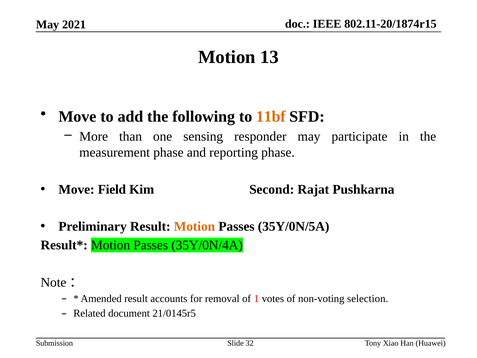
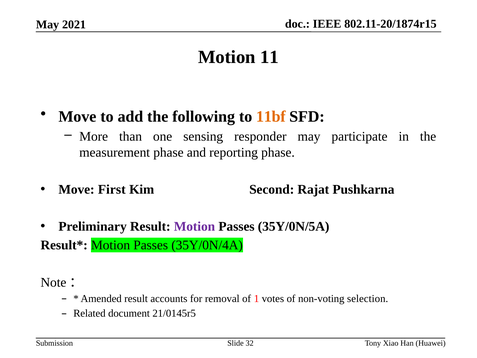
13: 13 -> 11 (270, 57)
Field: Field -> First (112, 189)
Motion colour: orange -> purple (194, 226)
